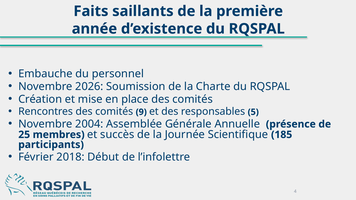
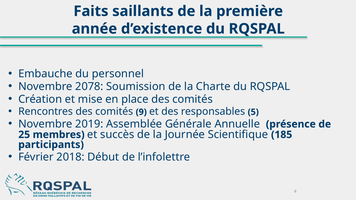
2026: 2026 -> 2078 (89, 87)
2004: 2004 -> 2019 (89, 124)
